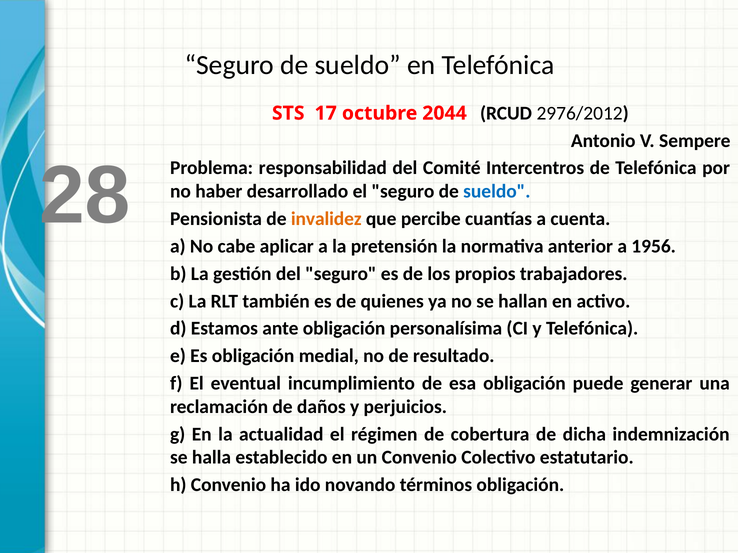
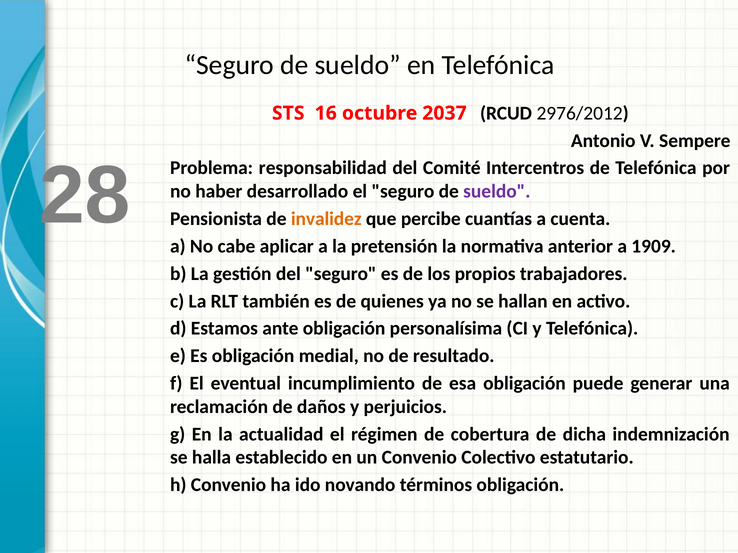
17: 17 -> 16 (326, 113)
2044: 2044 -> 2037 (445, 113)
sueldo colour: blue -> purple (497, 192)
1956: 1956 -> 1909 (654, 247)
